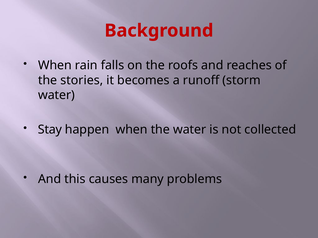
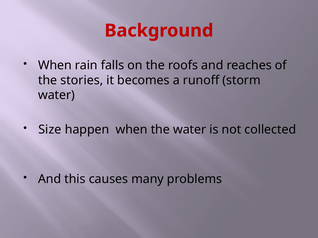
Stay: Stay -> Size (50, 130)
